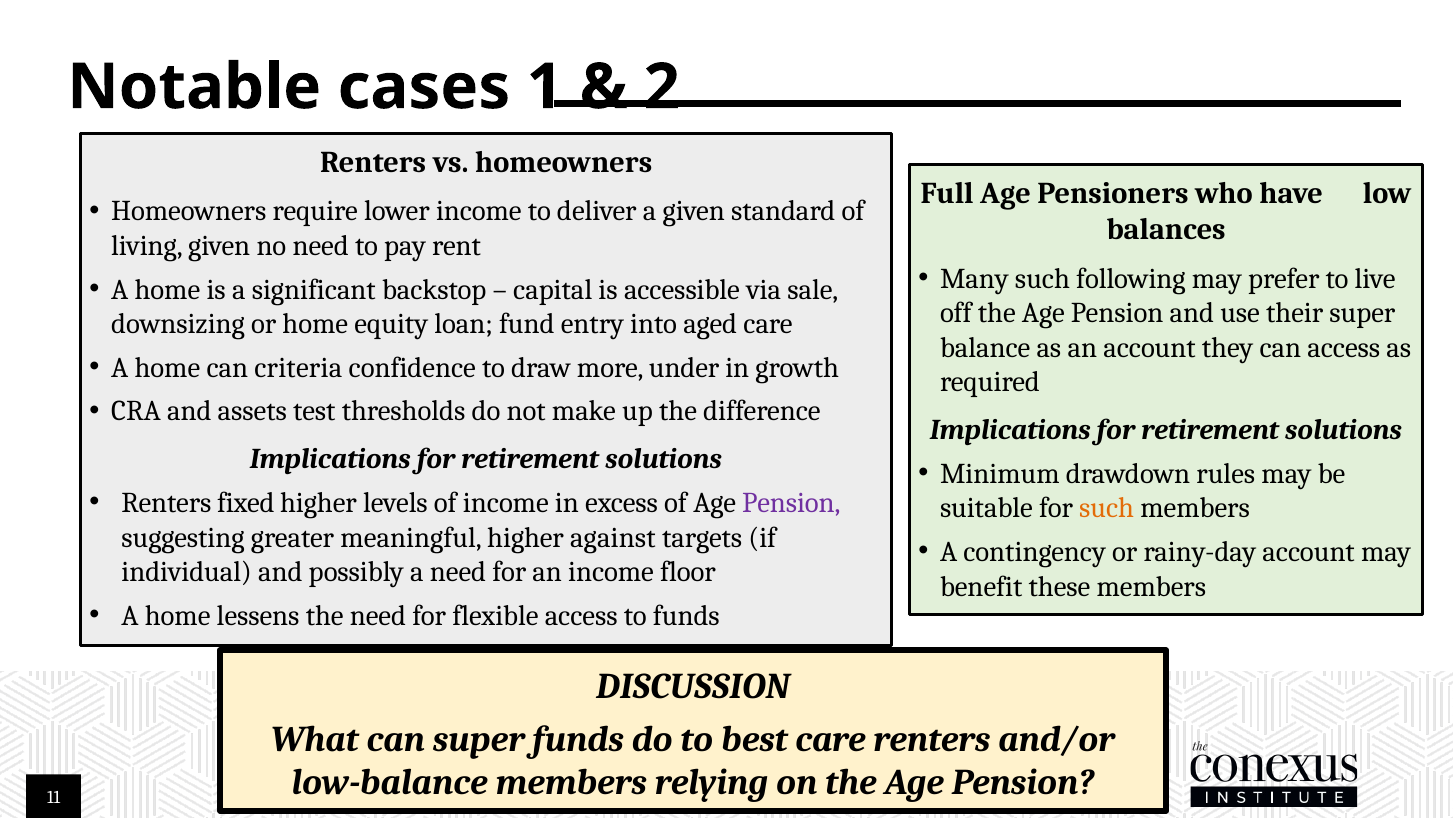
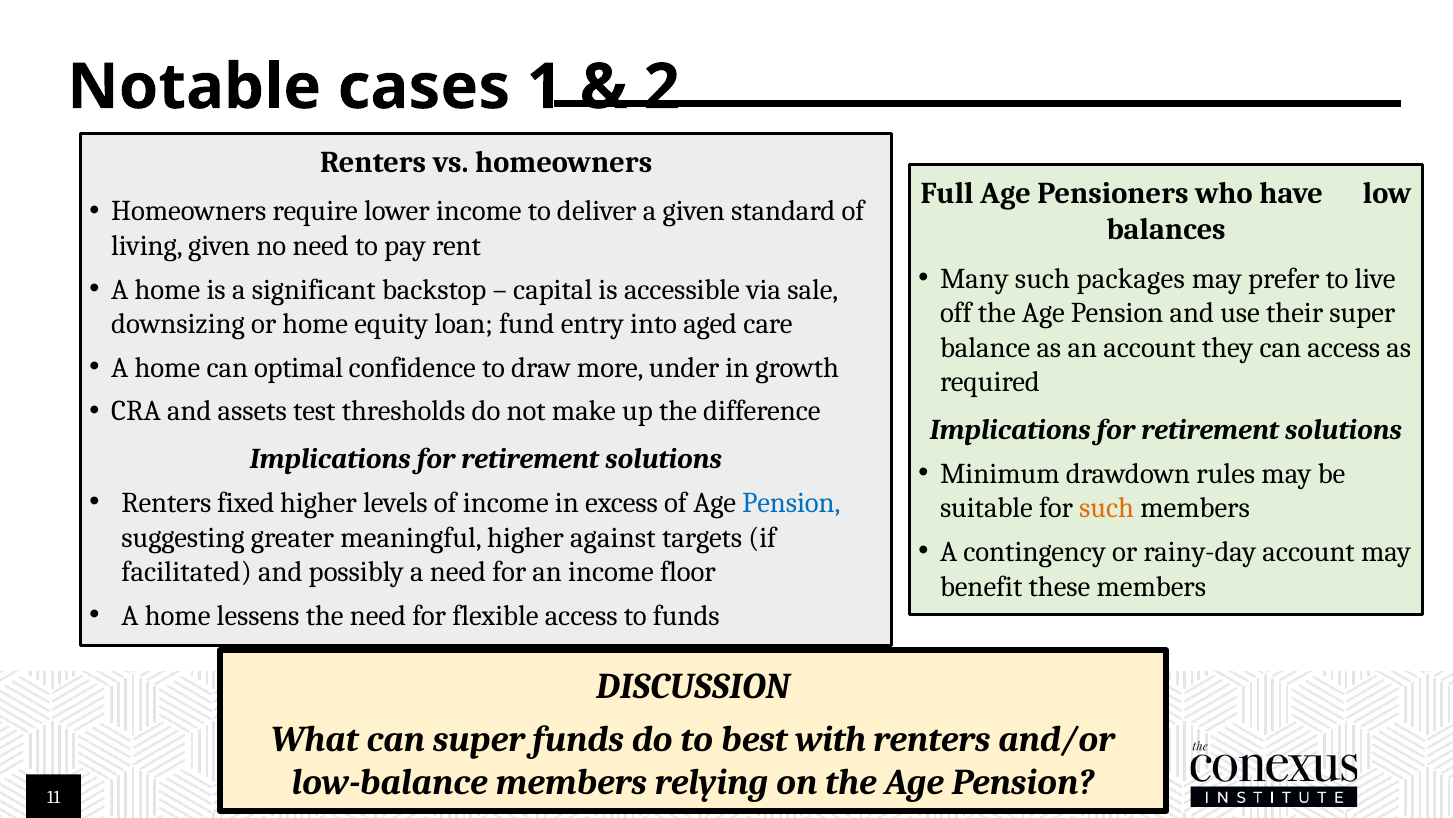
following: following -> packages (1131, 278)
criteria: criteria -> optimal (299, 367)
Pension colour: purple -> blue (791, 503)
individual: individual -> facilitated (187, 572)
best care: care -> with (831, 739)
